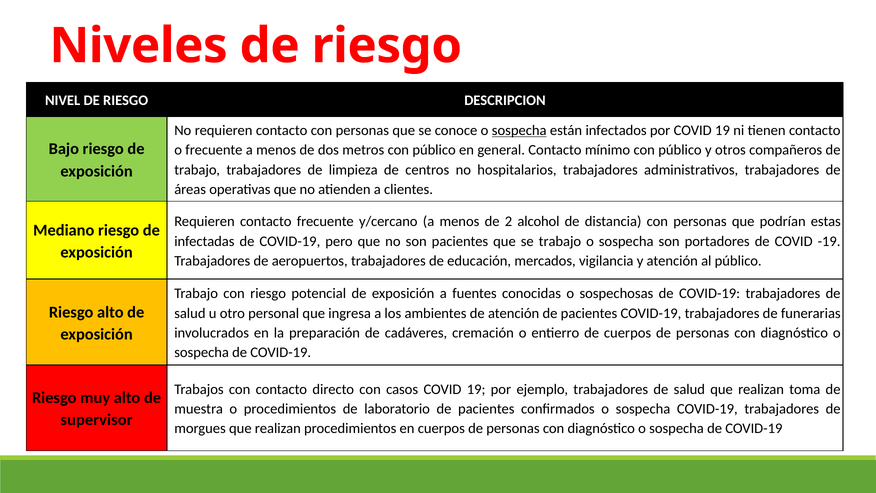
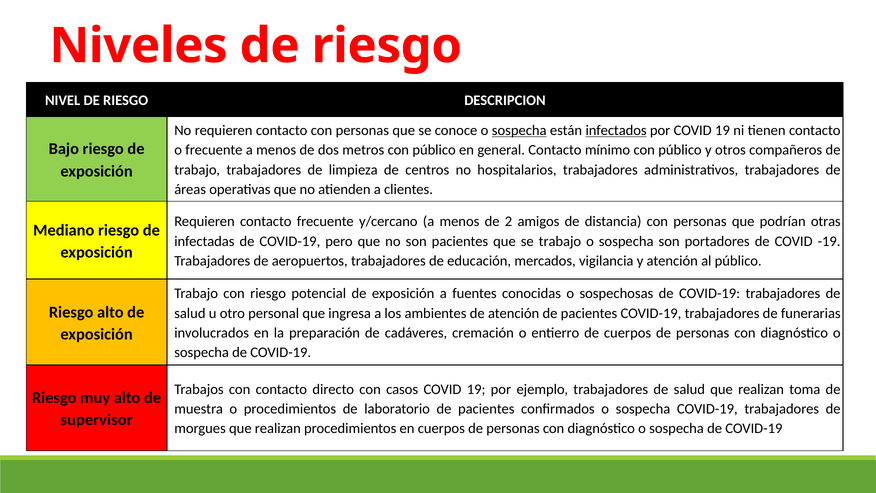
infectados underline: none -> present (616, 130)
alcohol: alcohol -> amigos (538, 221)
estas: estas -> otras (826, 221)
